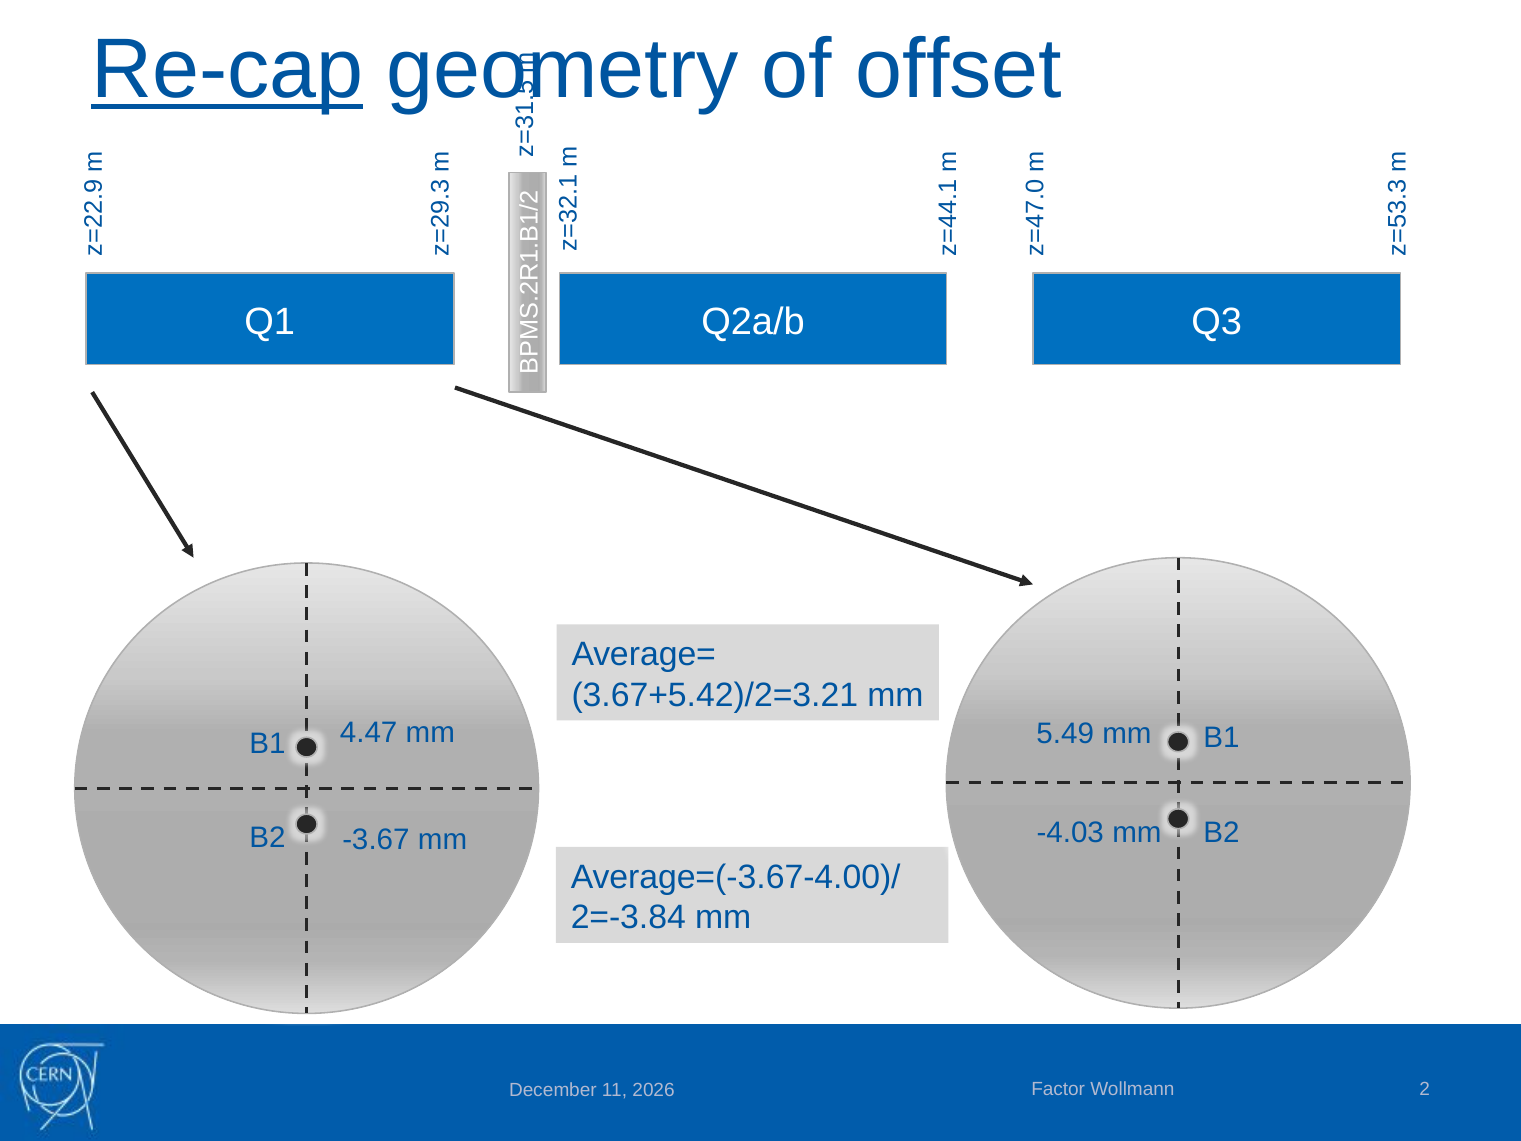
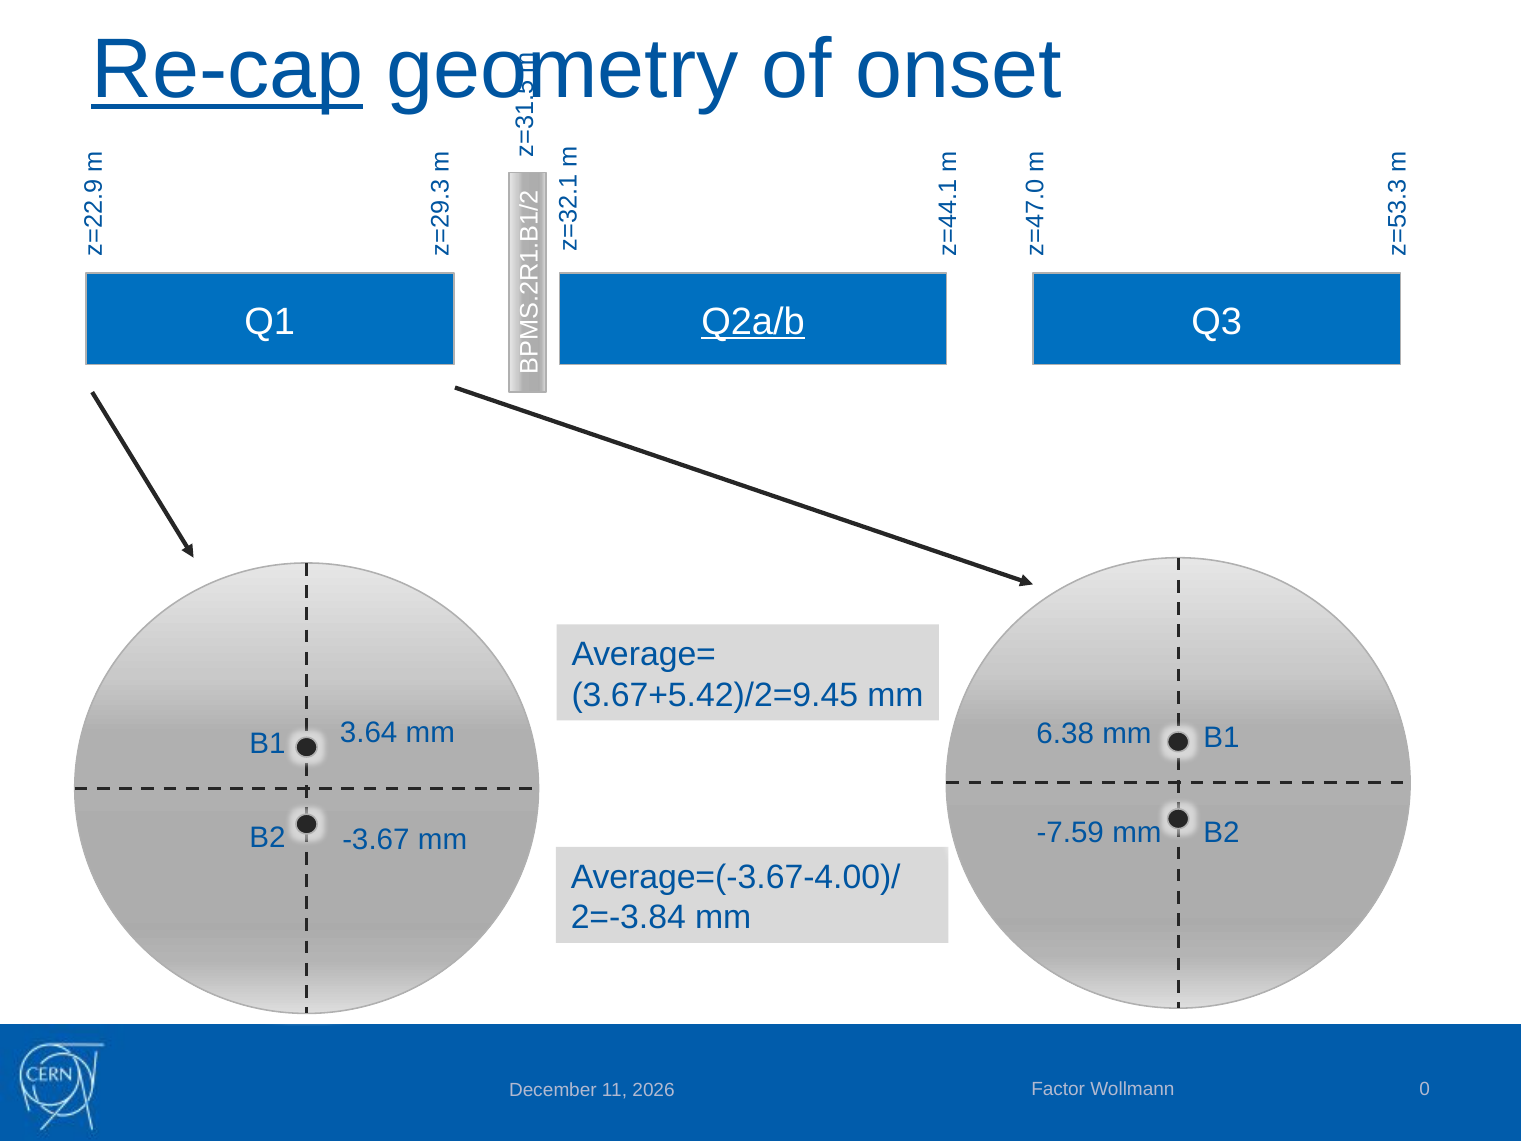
offset: offset -> onset (959, 70)
Q2a/b underline: none -> present (753, 321)
3.67+5.42)/2=3.21: 3.67+5.42)/2=3.21 -> 3.67+5.42)/2=9.45 (715, 695)
4.47: 4.47 -> 3.64 (369, 732)
5.49: 5.49 -> 6.38 (1065, 733)
-4.03: -4.03 -> -7.59 (1070, 833)
Wollmann 2: 2 -> 0 (1425, 1089)
